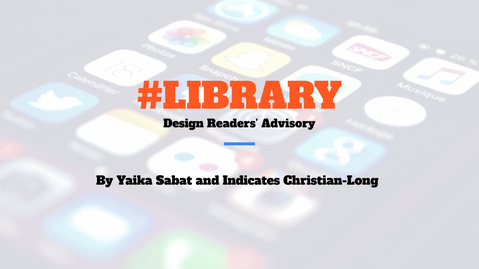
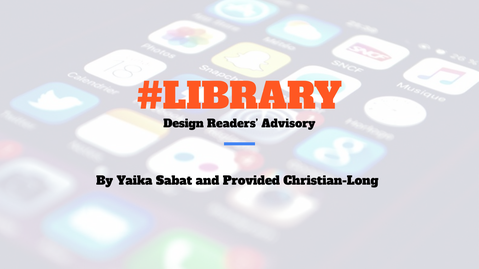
Indicates: Indicates -> Provided (251, 181)
